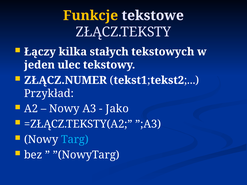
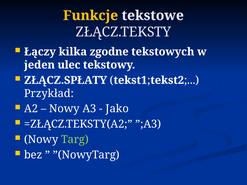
stałych: stałych -> zgodne (109, 52)
ZŁĄCZ.NUMER: ZŁĄCZ.NUMER -> ZŁĄCZ.SPŁATY (66, 80)
Targ colour: light blue -> light green (75, 140)
